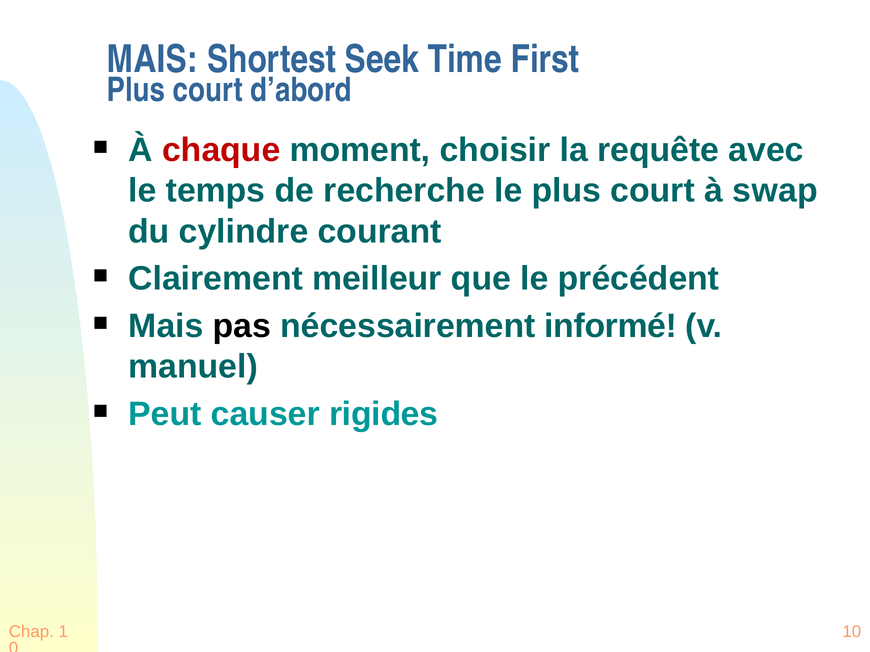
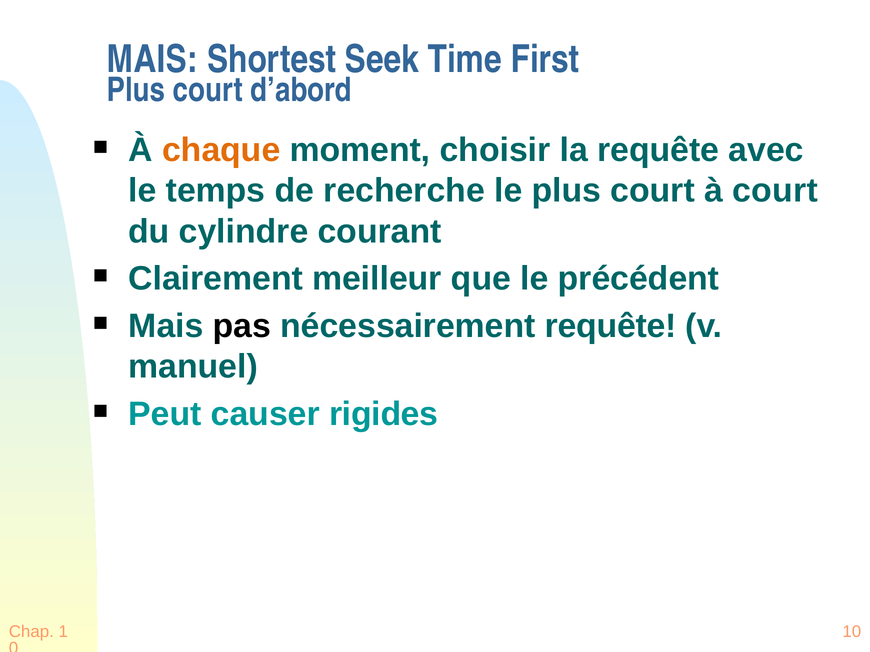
chaque colour: red -> orange (221, 150)
à swap: swap -> court (775, 191)
nécessairement informé: informé -> requête (611, 326)
